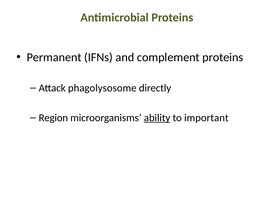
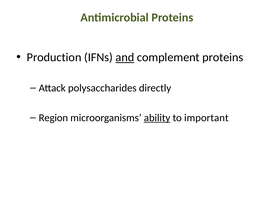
Permanent: Permanent -> Production (54, 57)
and underline: none -> present (125, 57)
phagolysosome: phagolysosome -> polysaccharides (102, 88)
